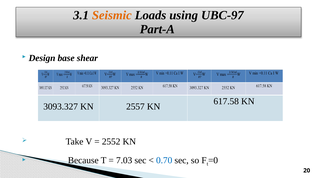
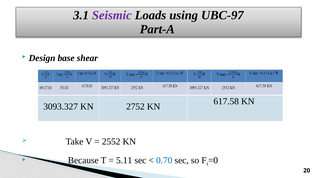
Seismic colour: orange -> purple (112, 15)
2557: 2557 -> 2752 (135, 107)
7.03: 7.03 -> 5.11 (124, 161)
